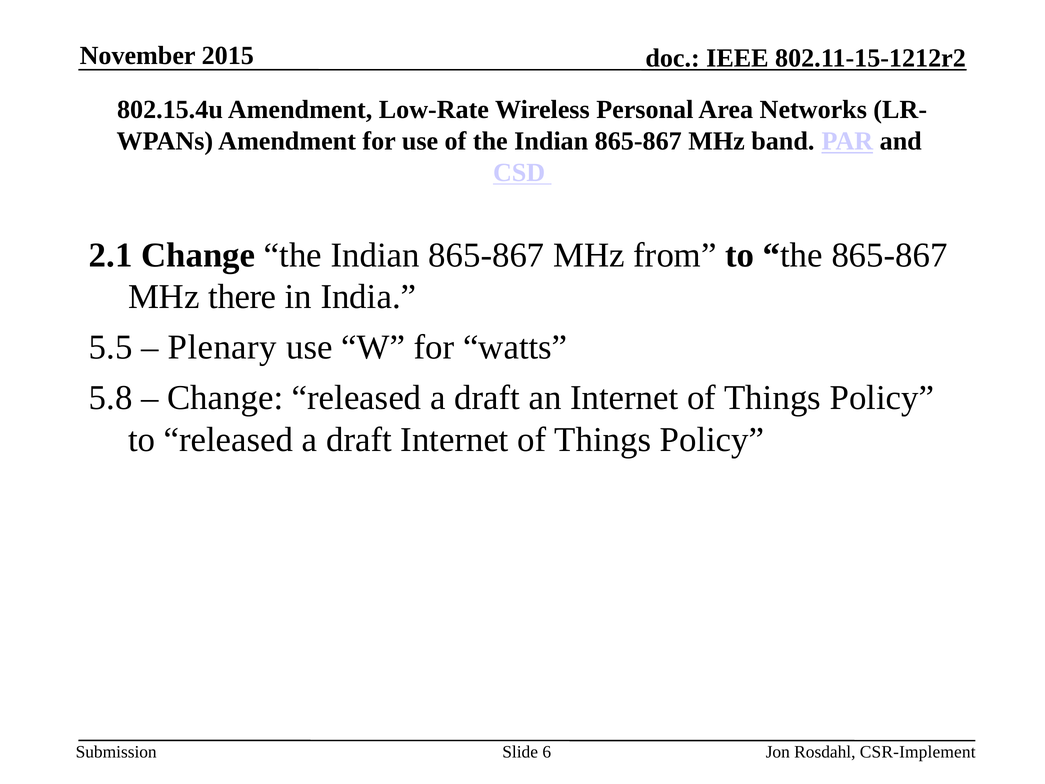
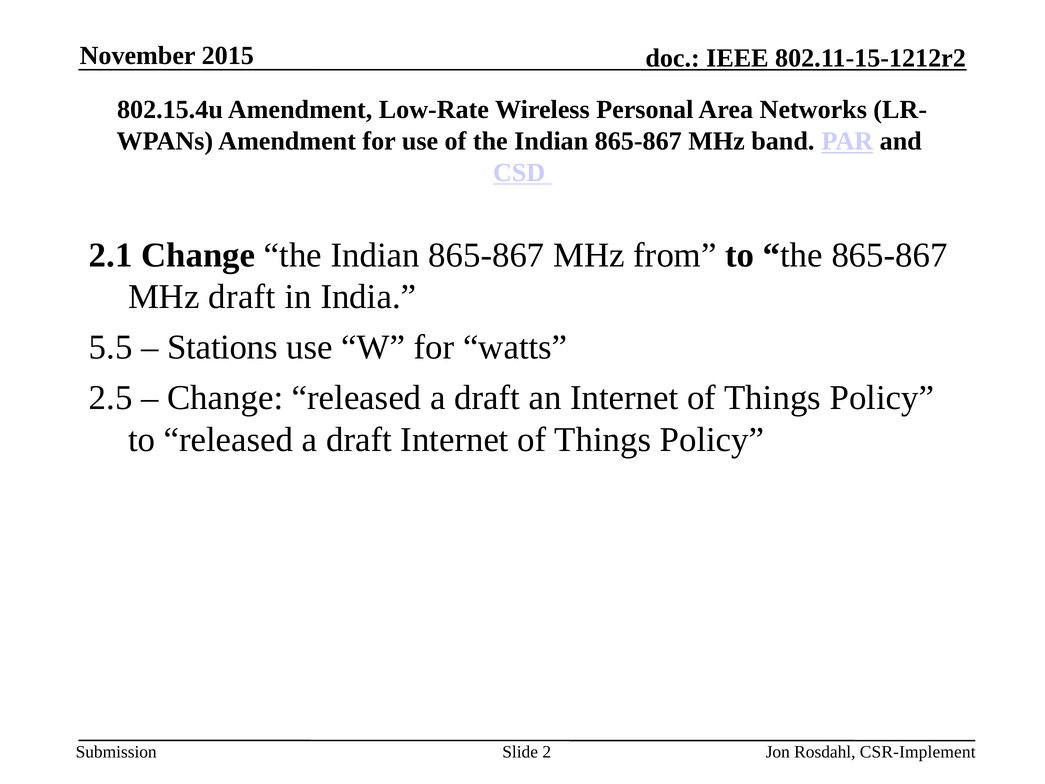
MHz there: there -> draft (242, 297)
Plenary: Plenary -> Stations (223, 347)
5.8: 5.8 -> 2.5 (111, 398)
6: 6 -> 2 (547, 752)
